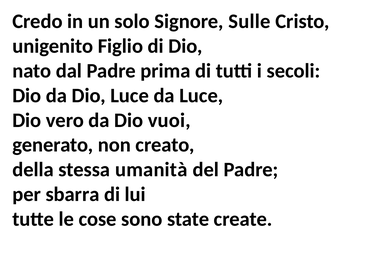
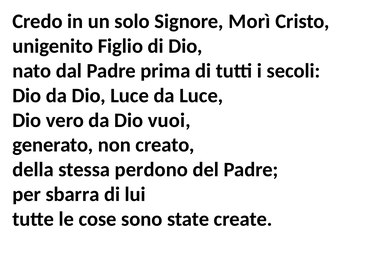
Sulle: Sulle -> Morì (249, 21)
umanità: umanità -> perdono (151, 169)
